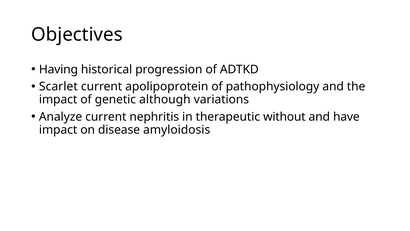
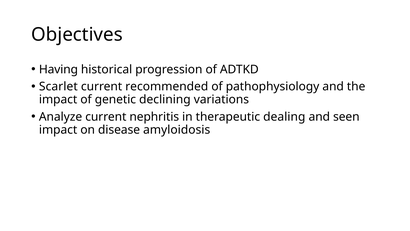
apolipoprotein: apolipoprotein -> recommended (167, 87)
although: although -> declining (165, 99)
without: without -> dealing (284, 117)
have: have -> seen (346, 117)
